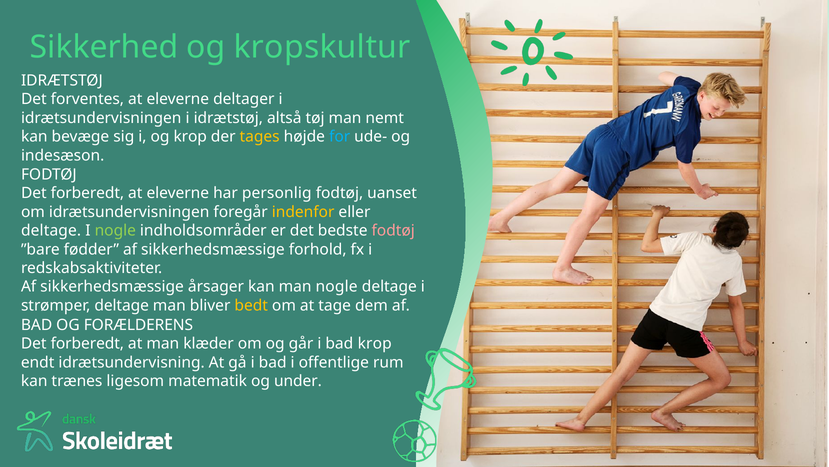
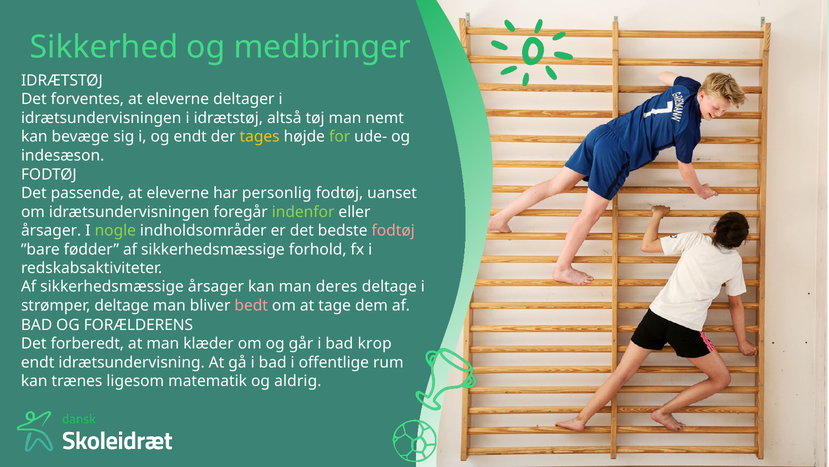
kropskultur: kropskultur -> medbringer (322, 47)
og krop: krop -> endt (190, 137)
for colour: light blue -> light green (340, 137)
forberedt: forberedt -> passende (87, 193)
indenfor colour: yellow -> light green (303, 212)
deltage: deltage -> årsager (51, 230)
man nogle: nogle -> deres (337, 286)
bedt colour: yellow -> pink (251, 305)
under: under -> aldrig (298, 381)
